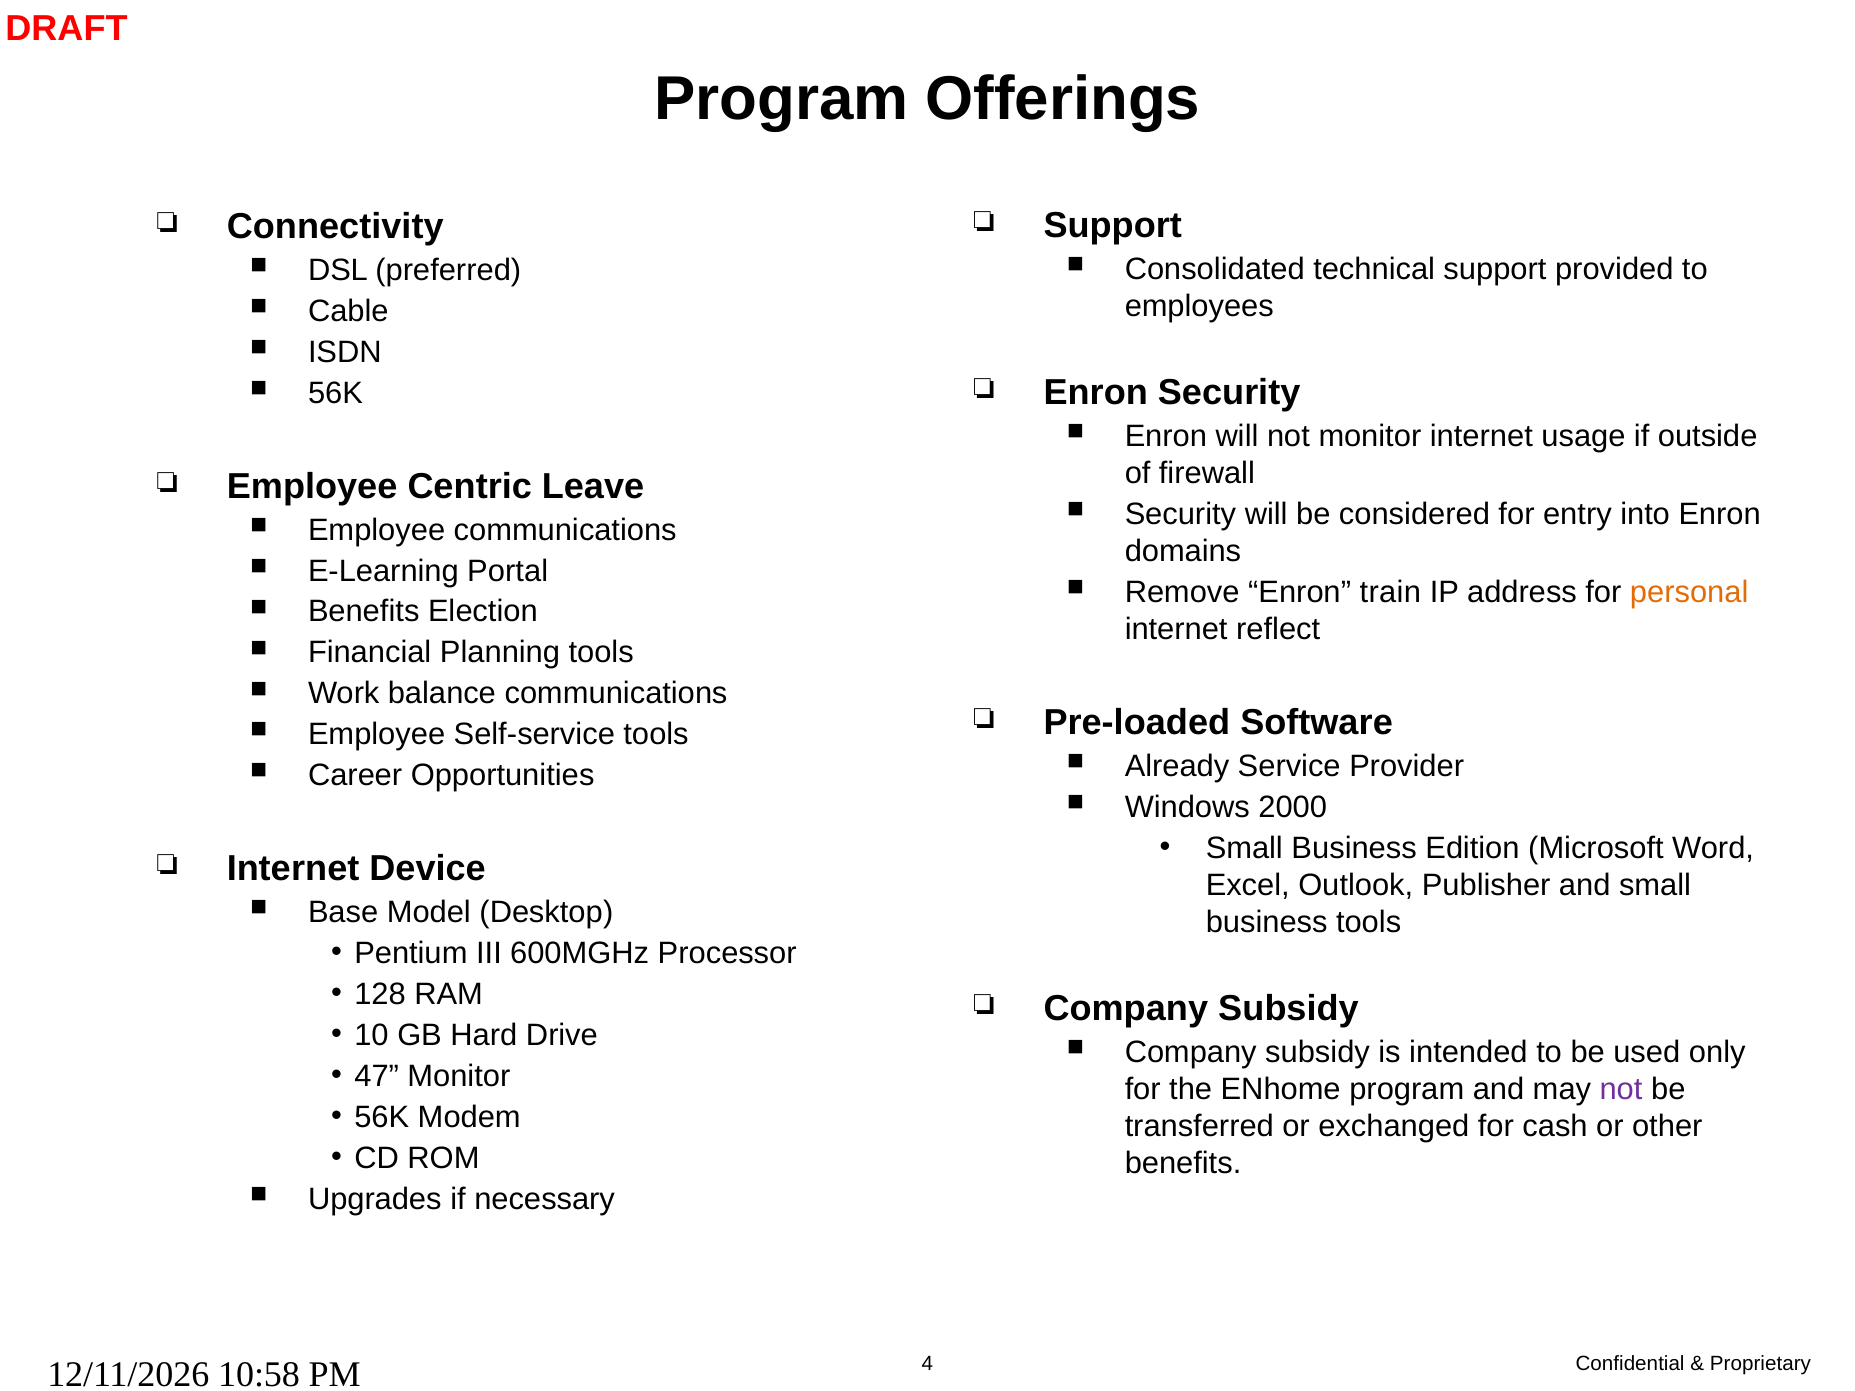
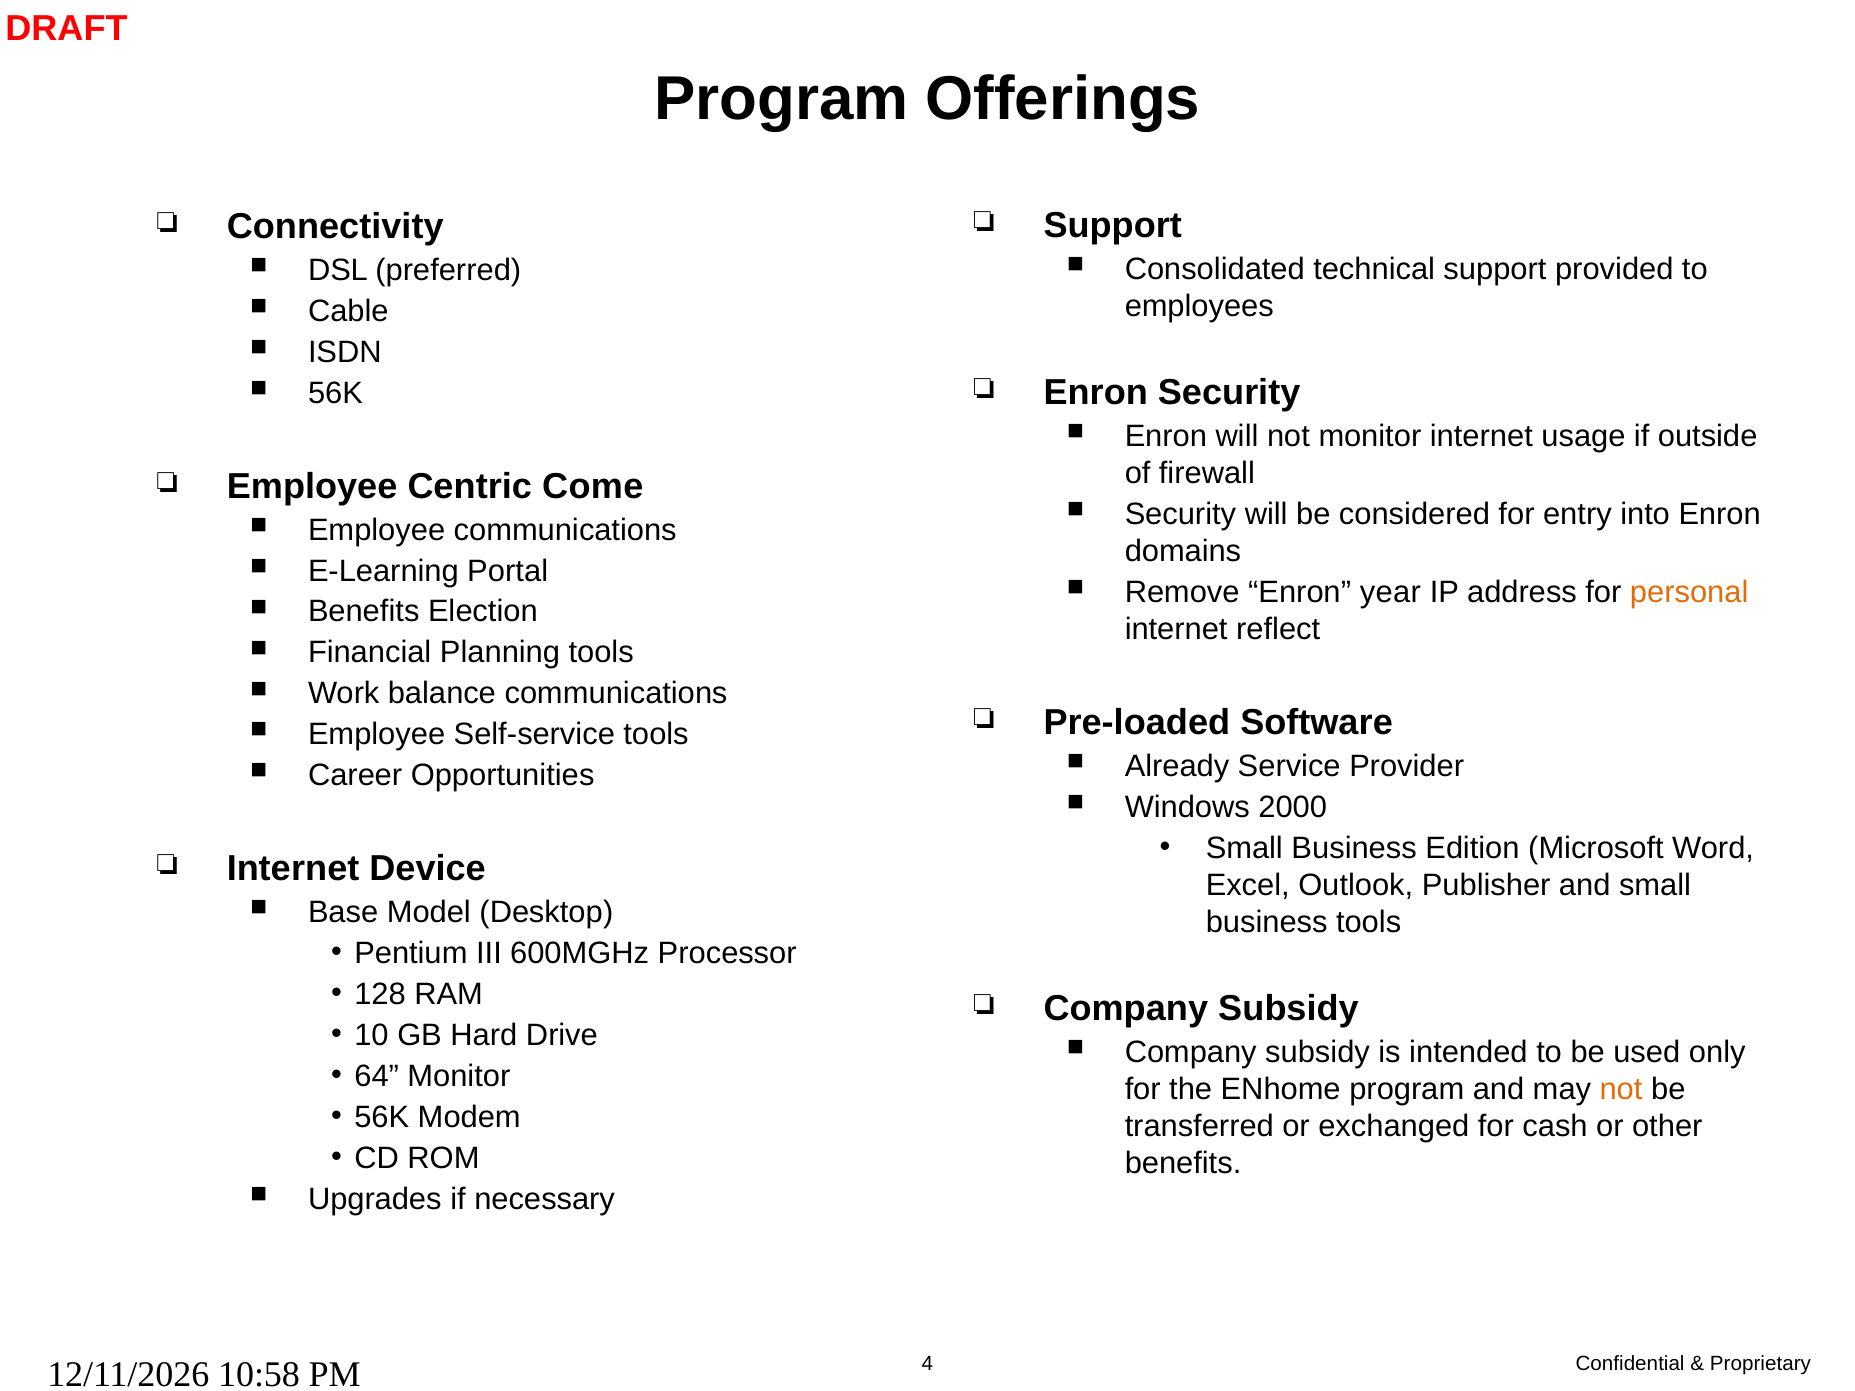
Leave: Leave -> Come (593, 486)
train: train -> year (1390, 593)
47: 47 -> 64 (377, 1076)
not colour: purple -> orange (1621, 1090)
